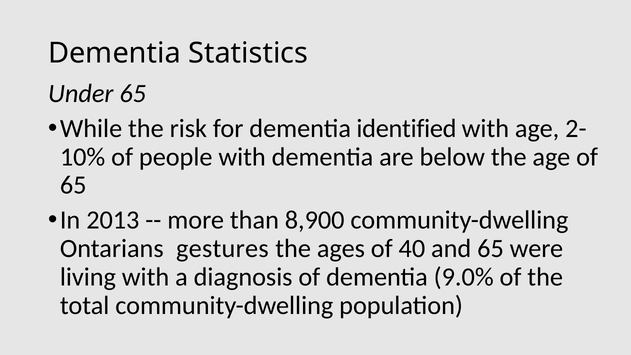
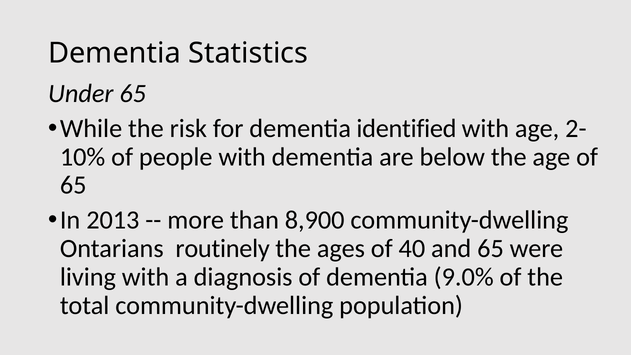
gestures: gestures -> routinely (223, 249)
